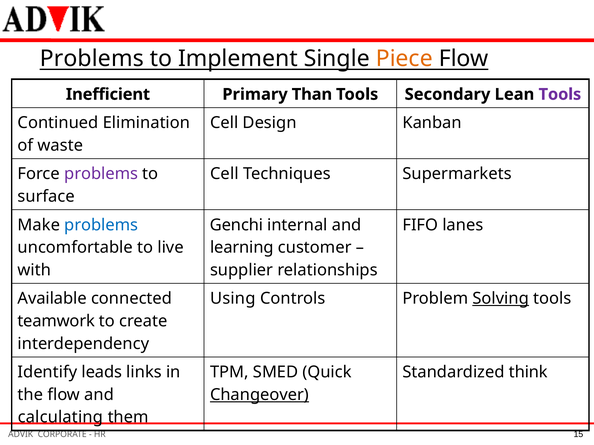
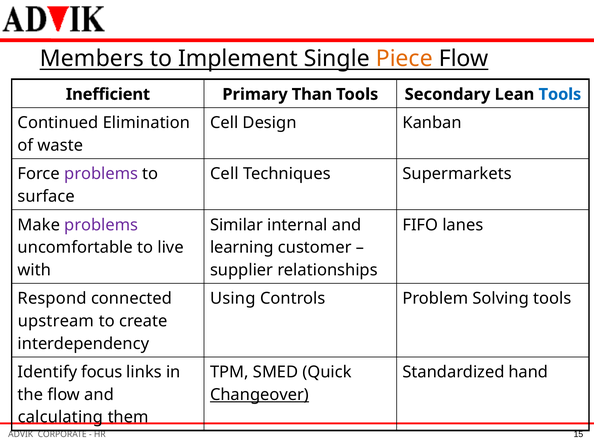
Problems: Problems -> Members (92, 59)
Tools colour: purple -> blue (560, 94)
problems colour: blue -> purple (101, 225)
Genchi: Genchi -> Similar (236, 225)
Available: Available -> Respond (52, 299)
Solving underline: present -> none (501, 299)
teamwork: teamwork -> upstream (56, 321)
leads: leads -> focus (102, 373)
think: think -> hand (528, 373)
